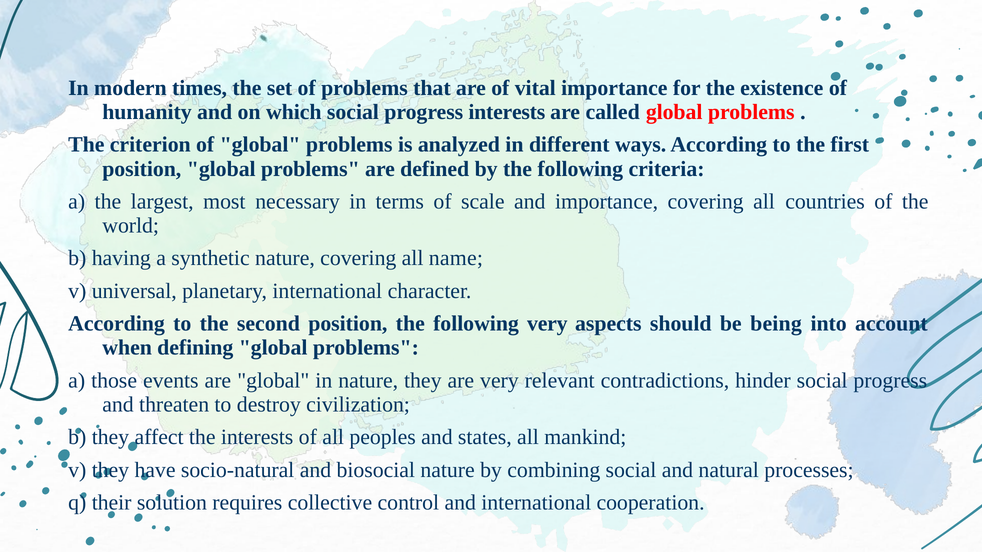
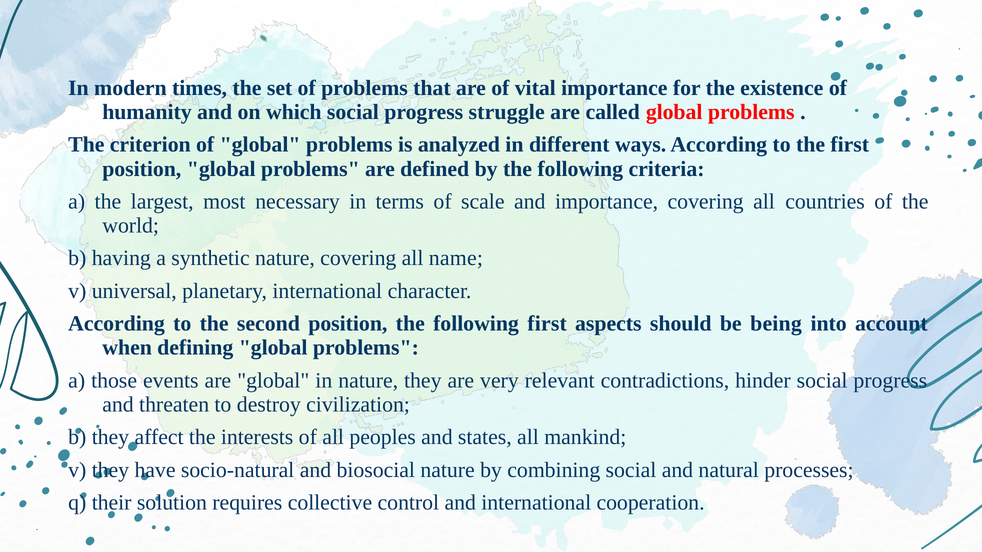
progress interests: interests -> struggle (507, 112)
following very: very -> first (547, 324)
